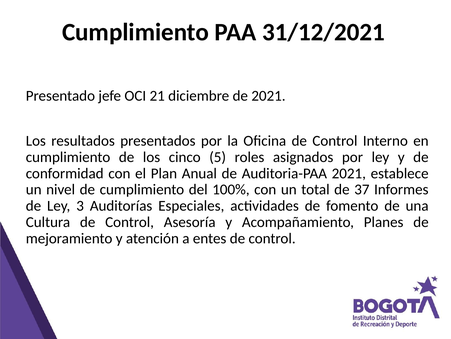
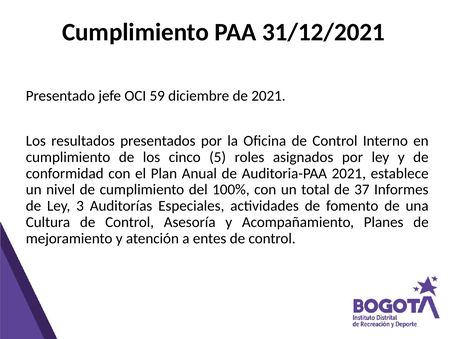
21: 21 -> 59 (157, 96)
